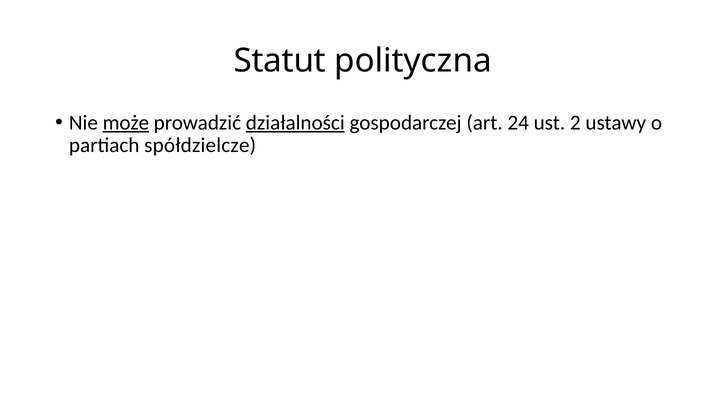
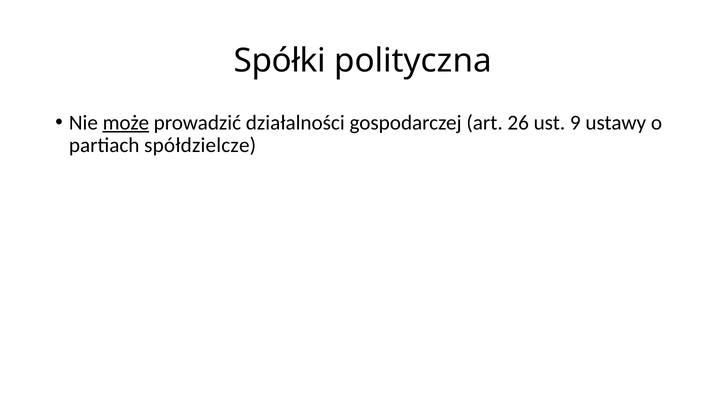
Statut: Statut -> Spółki (280, 61)
działalności underline: present -> none (295, 123)
24: 24 -> 26 (518, 123)
2: 2 -> 9 (575, 123)
